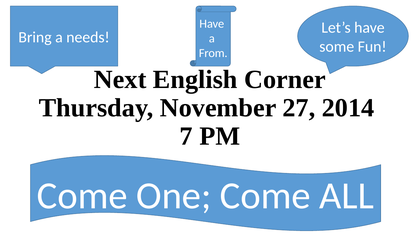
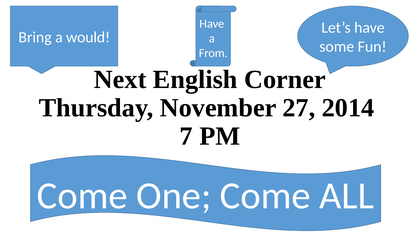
needs: needs -> would (88, 37)
